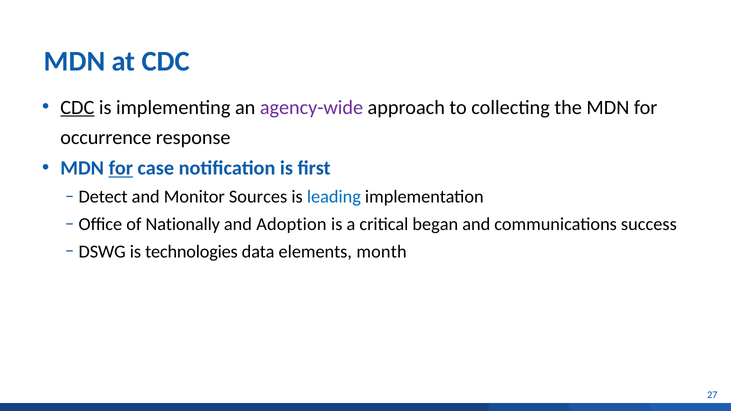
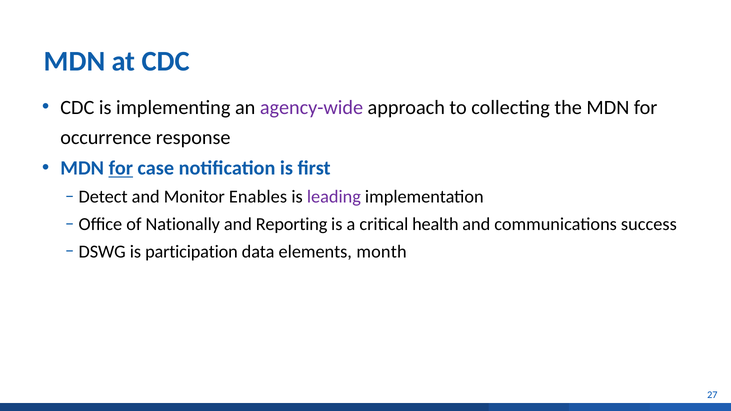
CDC underline: present -> none (77, 107)
Sources: Sources -> Enables (258, 197)
leading colour: blue -> purple (334, 197)
Adoption: Adoption -> Reporting (292, 224)
began: began -> health (435, 224)
technologies: technologies -> participation (191, 252)
